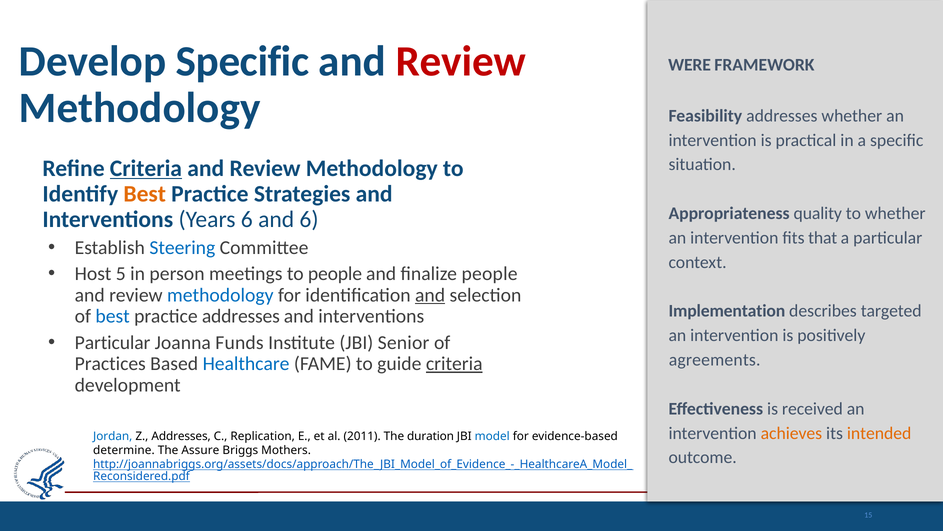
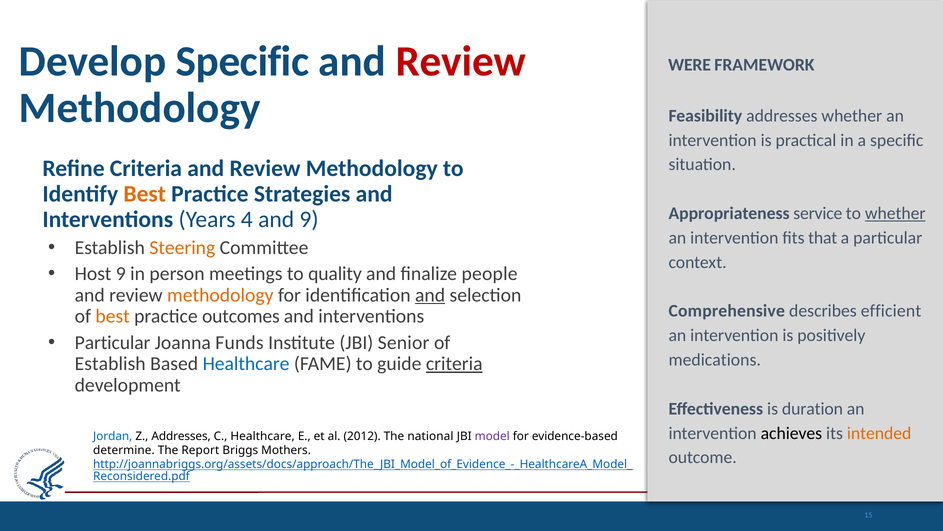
Criteria underline: present -> none (146, 168)
quality: quality -> service (818, 213)
whether underline: none -> present (895, 213)
Years 6: 6 -> 4 (247, 219)
and 6: 6 -> 9 (309, 219)
Steering colour: blue -> orange (182, 247)
Host 5: 5 -> 9 (121, 274)
to people: people -> quality (335, 274)
methodology colour: blue -> orange (220, 295)
Implementation: Implementation -> Comprehensive (727, 311)
targeted: targeted -> efficient (891, 311)
best colour: blue -> orange (113, 316)
practice addresses: addresses -> outcomes (241, 316)
agreements: agreements -> medications (715, 360)
Practices: Practices -> Establish (110, 363)
received: received -> duration (812, 408)
achieves colour: orange -> black (791, 433)
C Replication: Replication -> Healthcare (263, 436)
2011: 2011 -> 2012 (362, 436)
duration: duration -> national (430, 436)
model colour: blue -> purple (492, 436)
Assure: Assure -> Report (200, 450)
